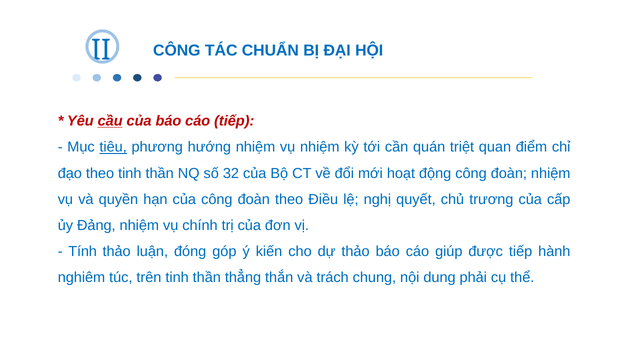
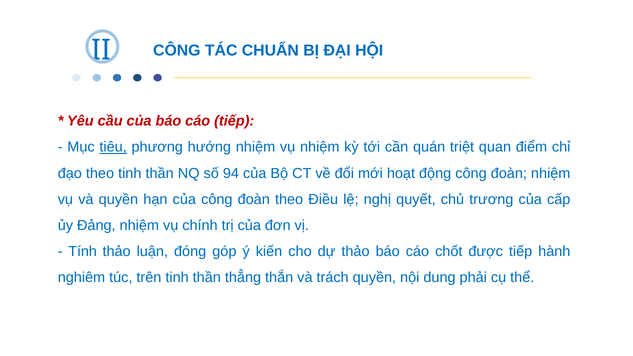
cầu underline: present -> none (110, 121)
32: 32 -> 94 (231, 173)
giúp: giúp -> chốt (449, 252)
trách chung: chung -> quyền (374, 278)
